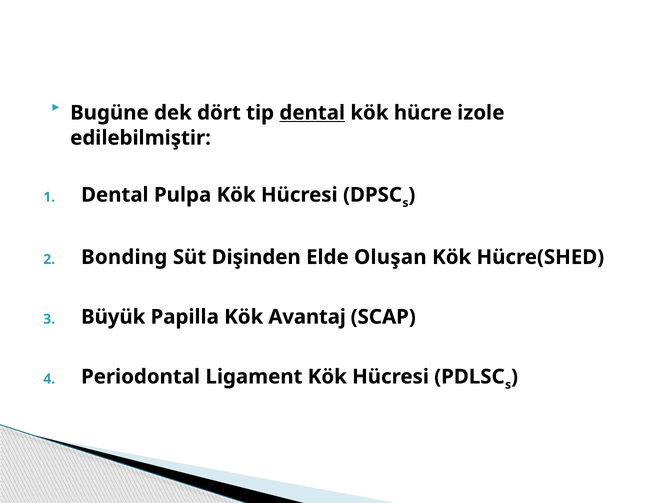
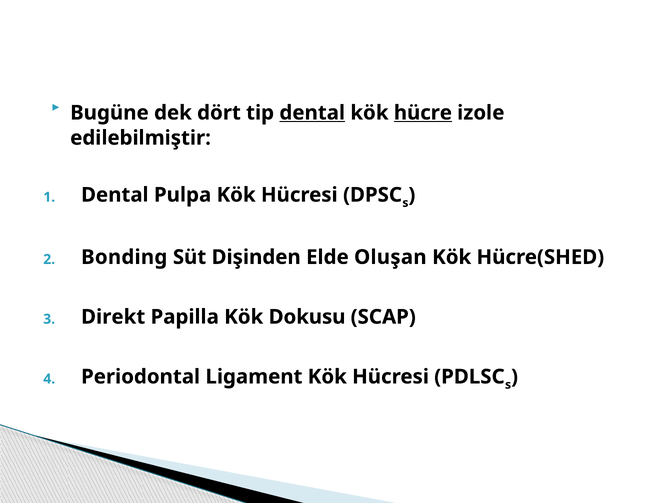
hücre underline: none -> present (423, 113)
Büyük: Büyük -> Direkt (113, 317)
Avantaj: Avantaj -> Dokusu (307, 317)
